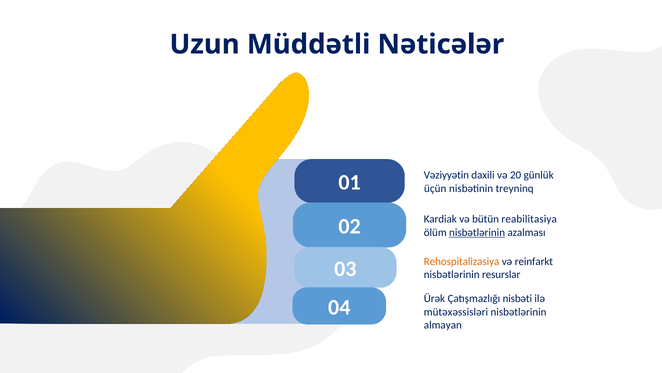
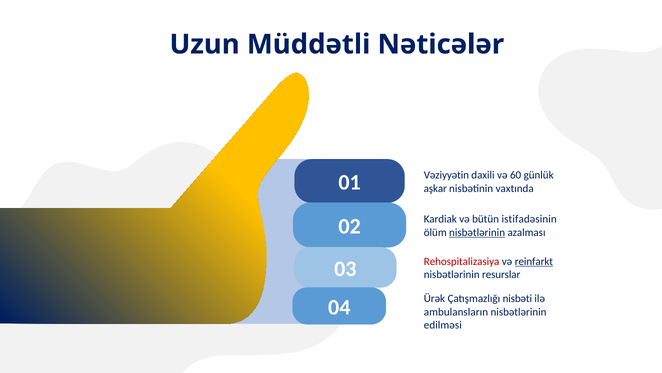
20: 20 -> 60 (516, 175)
üçün: üçün -> aşkar (435, 188)
treyninq: treyninq -> vaxtında (515, 188)
reabilitasiya: reabilitasiya -> istifadəsinin (529, 219)
Rehospitalizasiya colour: orange -> red (462, 261)
reinfarkt underline: none -> present (534, 261)
mütəxəssisləri: mütəxəssisləri -> ambulansların (456, 311)
almayan: almayan -> edilməsi (443, 325)
